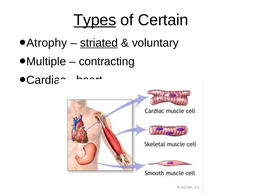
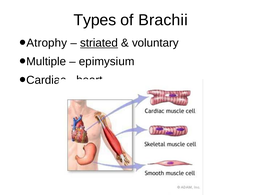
Types underline: present -> none (95, 20)
Certain: Certain -> Brachii (163, 20)
contracting: contracting -> epimysium (107, 62)
